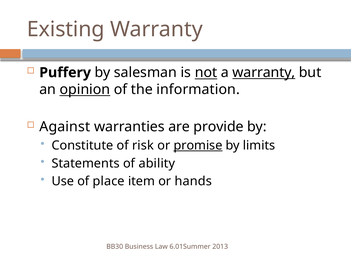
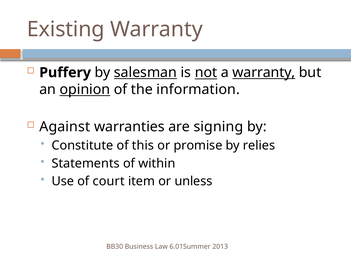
salesman underline: none -> present (145, 73)
provide: provide -> signing (218, 127)
risk: risk -> this (143, 146)
promise underline: present -> none (198, 146)
limits: limits -> relies (259, 146)
ability: ability -> within (157, 163)
place: place -> court (109, 181)
hands: hands -> unless (193, 181)
